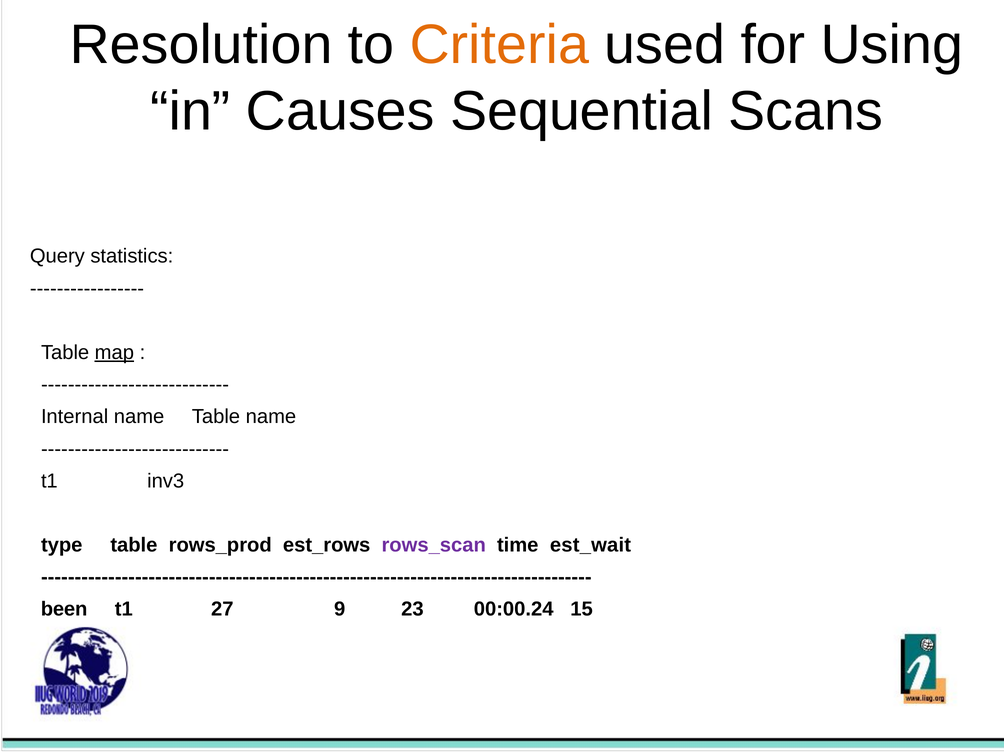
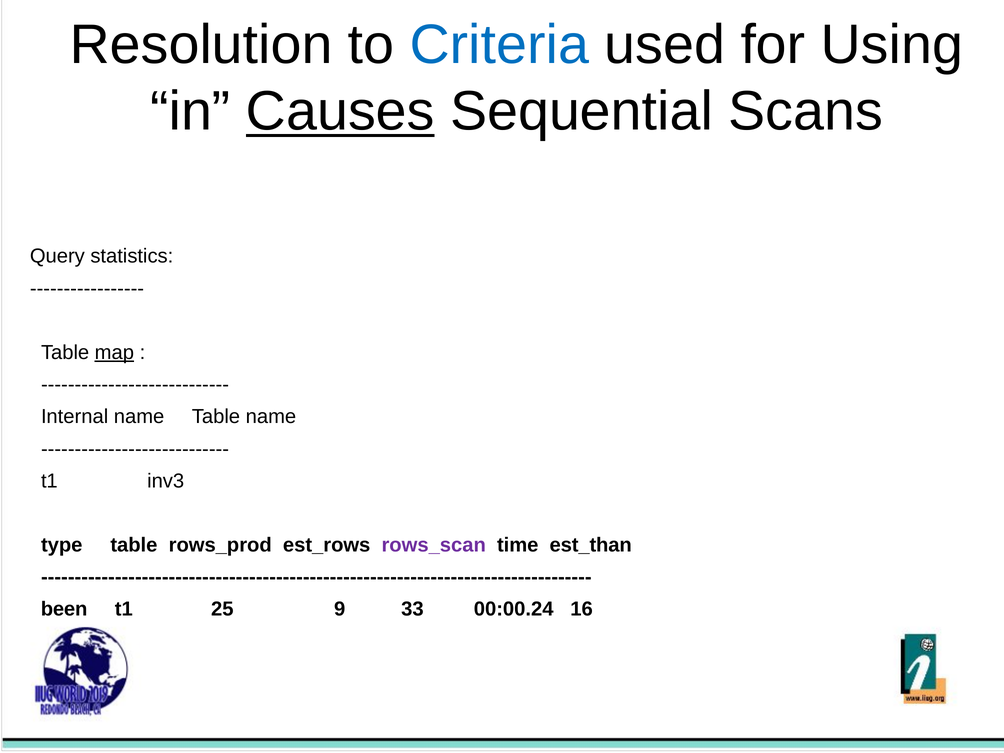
Criteria colour: orange -> blue (499, 45)
Causes underline: none -> present (340, 112)
est_wait: est_wait -> est_than (591, 545)
27: 27 -> 25 (222, 609)
23: 23 -> 33 (412, 609)
15: 15 -> 16 (582, 609)
